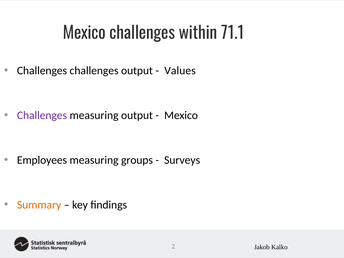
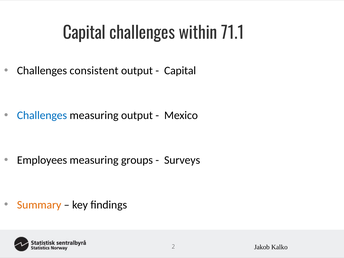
Mexico: Mexico -> Capital (84, 33)
Challenges challenges: challenges -> consistent (94, 71)
Values: Values -> Capital (180, 71)
Challenges colour: purple -> blue (42, 115)
